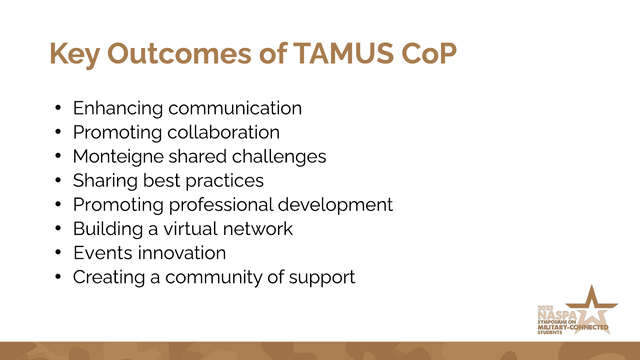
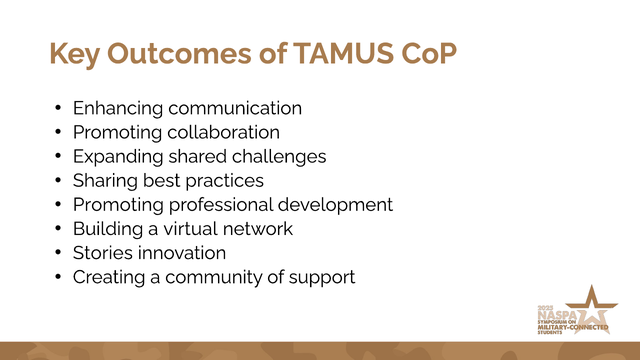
Monteigne: Monteigne -> Expanding (118, 156)
Events: Events -> Stories (103, 253)
